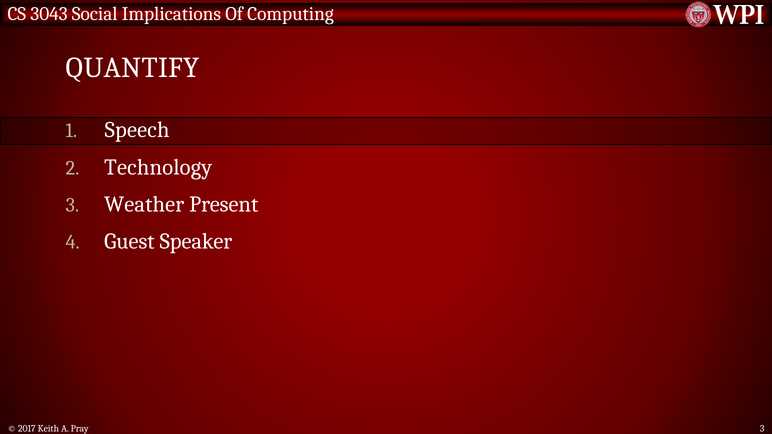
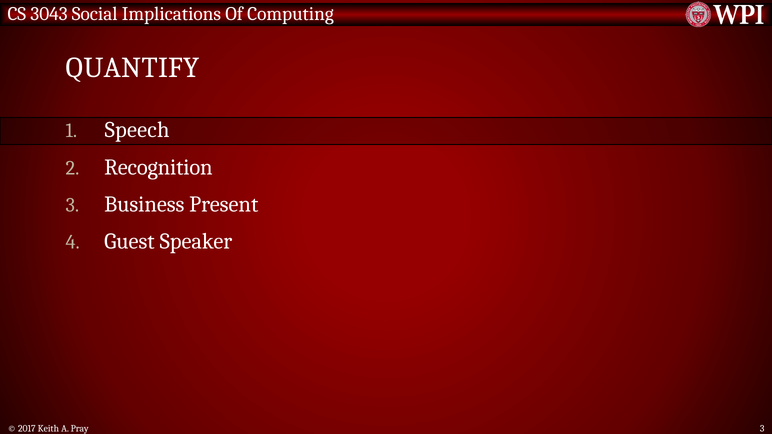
Technology: Technology -> Recognition (158, 167)
Weather: Weather -> Business (144, 204)
